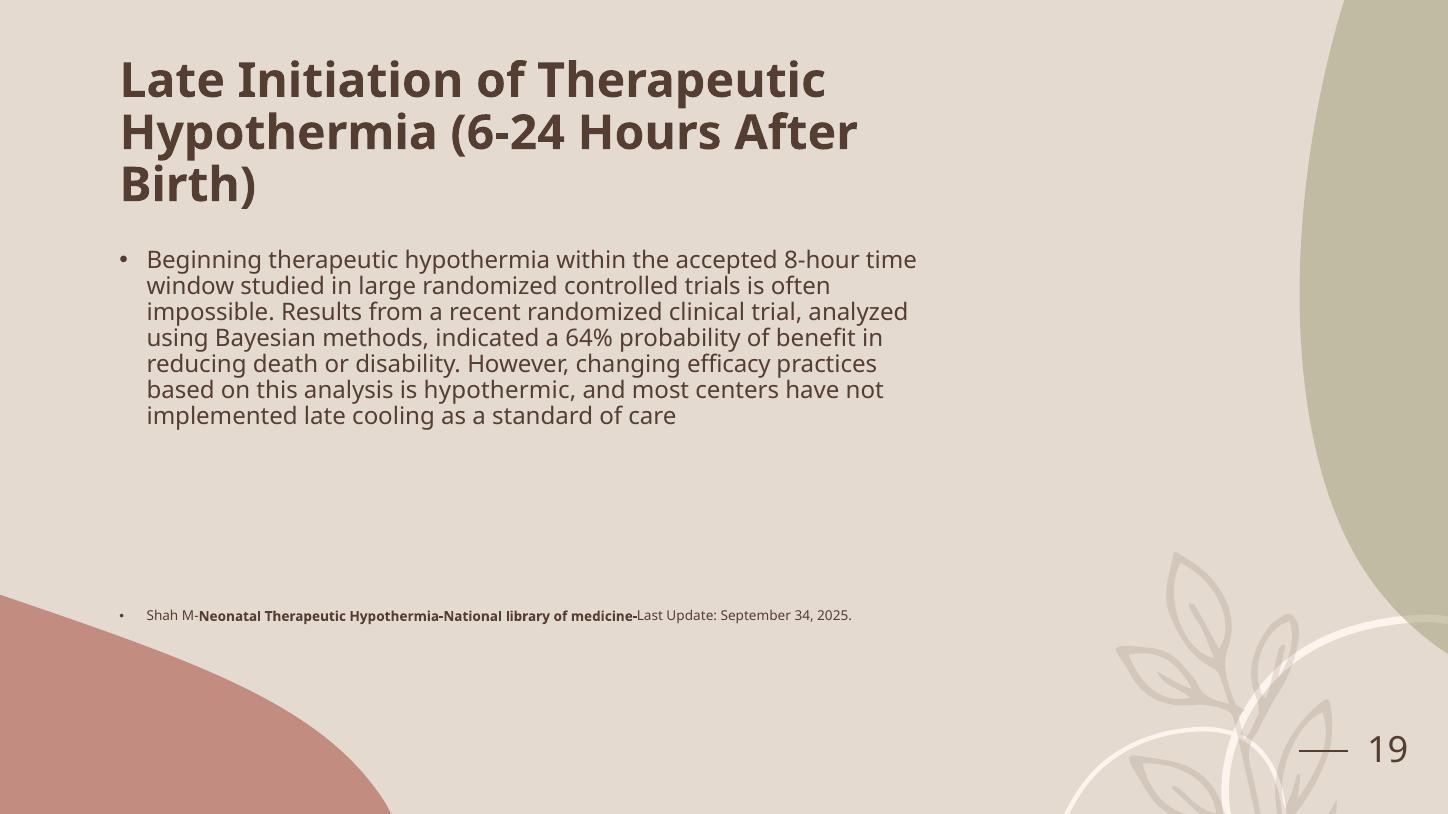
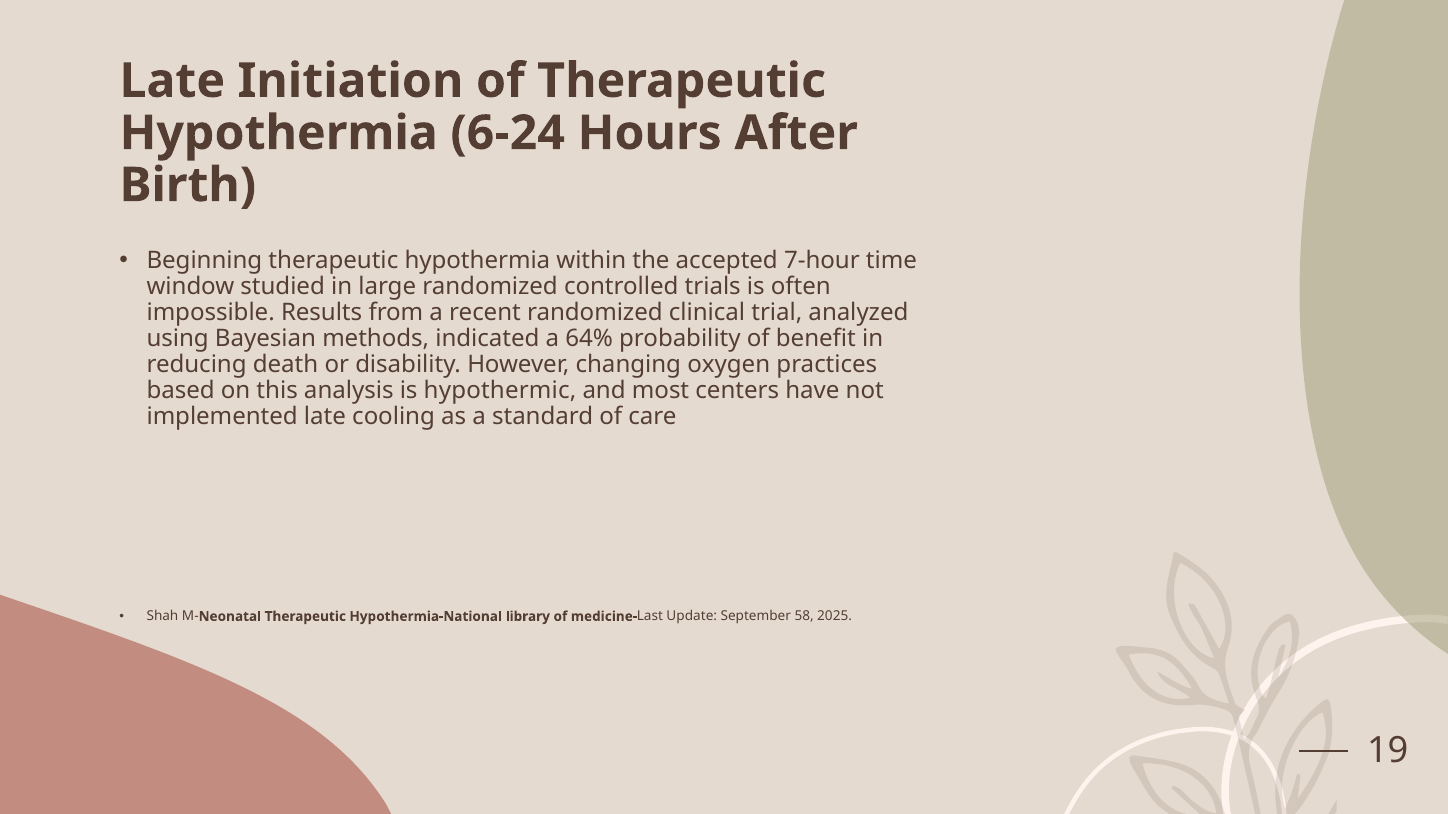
8-hour: 8-hour -> 7-hour (822, 260)
efficacy: efficacy -> oxygen (729, 365)
34: 34 -> 58 (804, 617)
